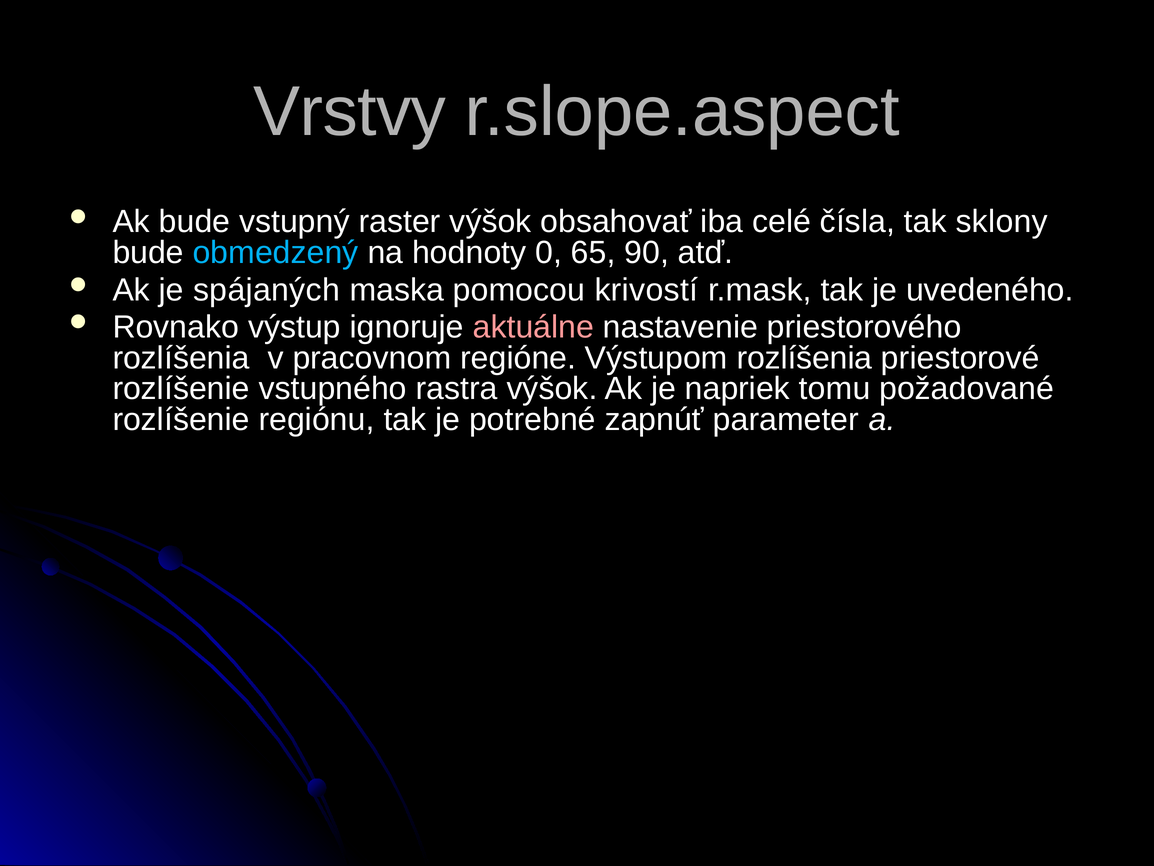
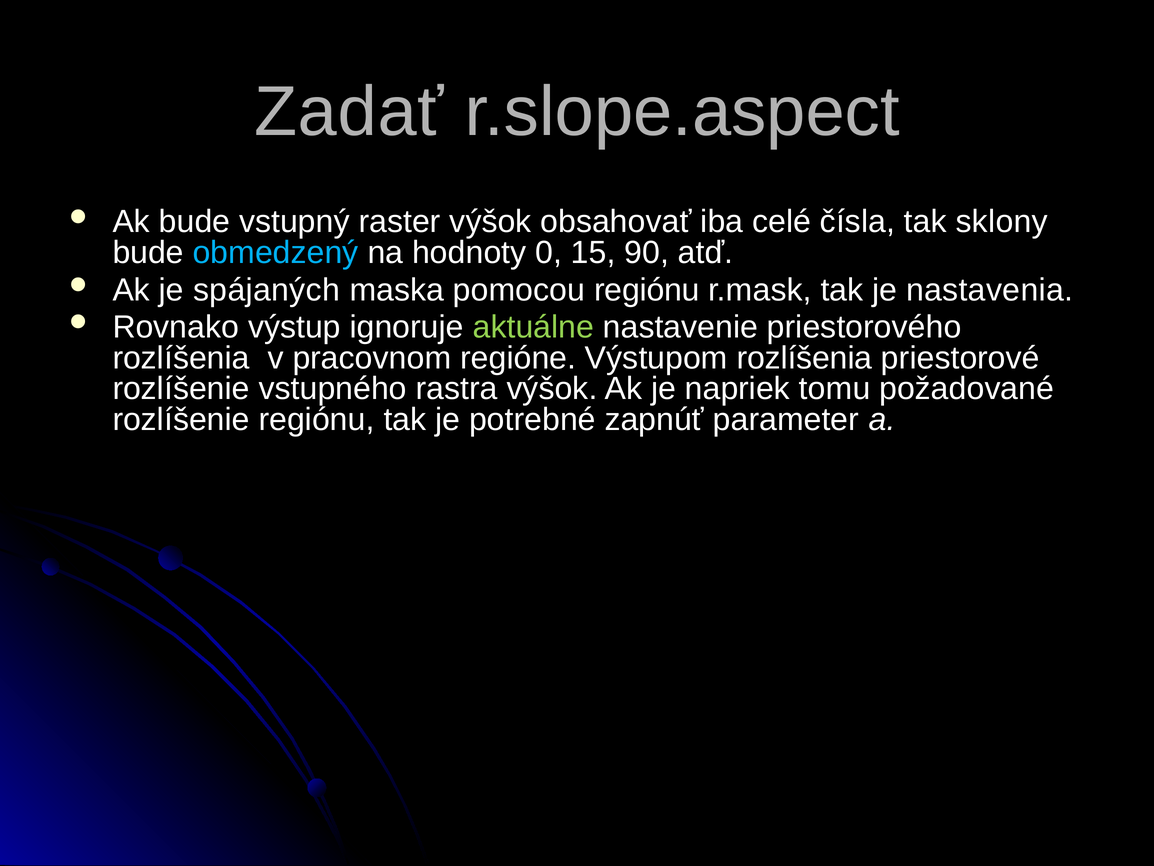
Vrstvy: Vrstvy -> Zadať (349, 112)
65: 65 -> 15 (593, 253)
pomocou krivostí: krivostí -> regiónu (647, 290)
uvedeného: uvedeného -> nastavenia (990, 290)
aktuálne colour: pink -> light green (533, 327)
